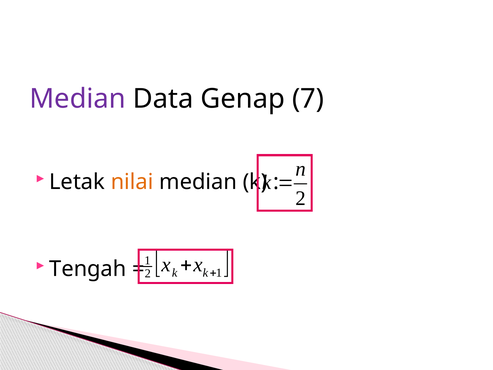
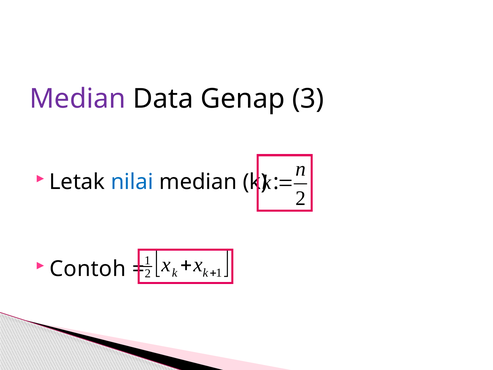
7: 7 -> 3 (308, 99)
nilai colour: orange -> blue (132, 182)
Tengah: Tengah -> Contoh (88, 269)
